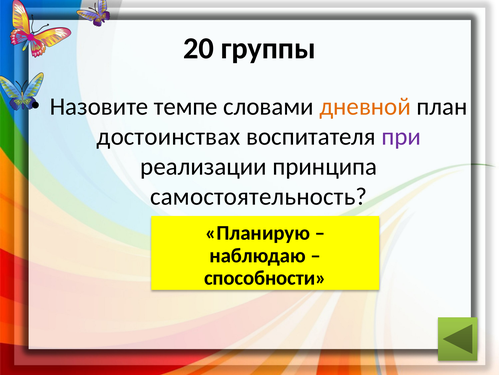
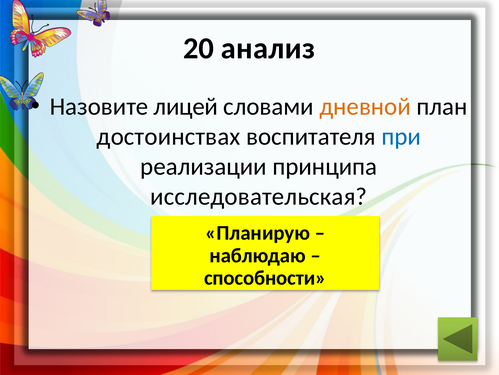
группы: группы -> анализ (268, 48)
темпе: темпе -> лицей (186, 107)
при colour: purple -> blue (401, 136)
самостоятельность: самостоятельность -> исследовательская (259, 196)
